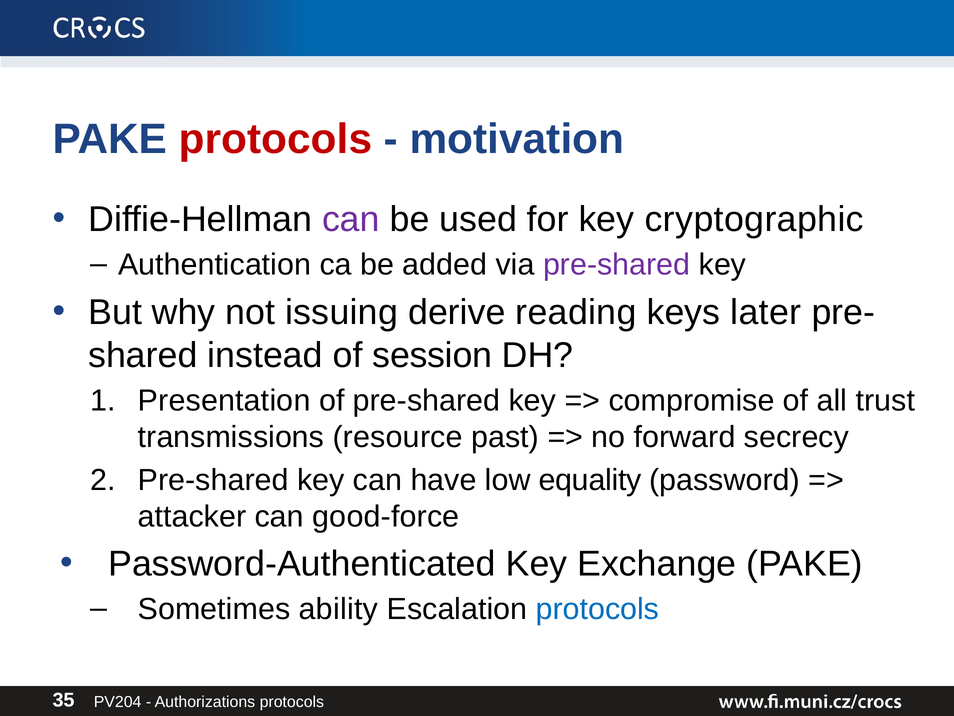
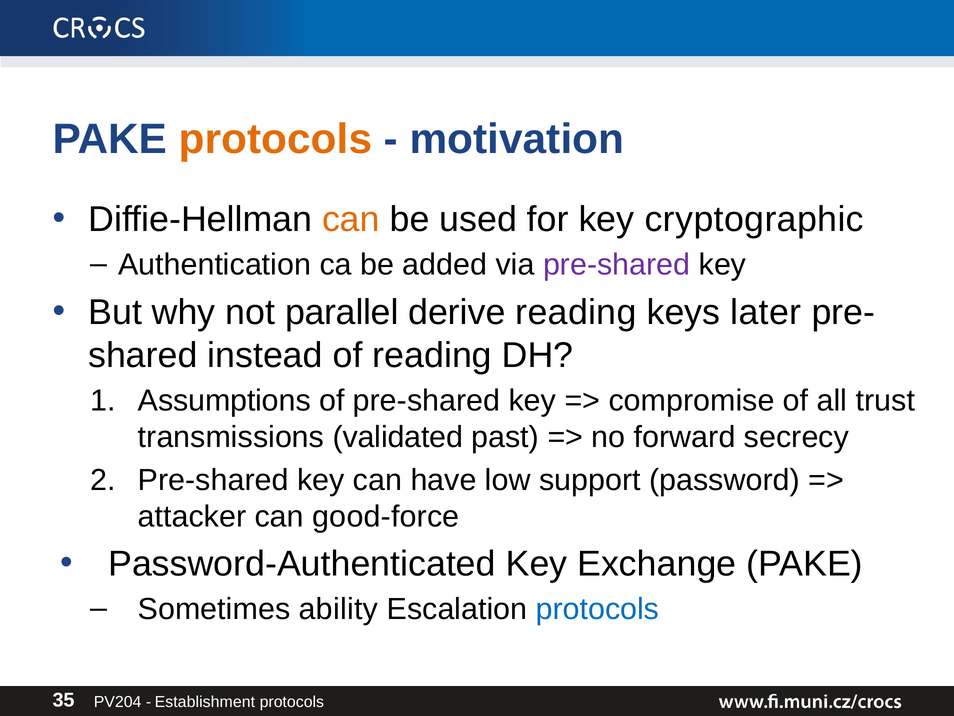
protocols colour: red -> orange (276, 139)
can colour: purple -> orange (351, 219)
issuing: issuing -> parallel (342, 312)
of session: session -> reading (432, 355)
Presentation: Presentation -> Assumptions (224, 400)
resource: resource -> validated (398, 437)
equality: equality -> support (590, 480)
Authorizations: Authorizations -> Establishment (205, 702)
